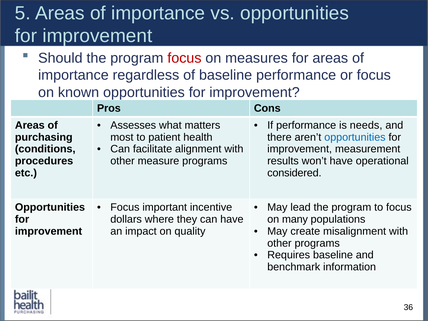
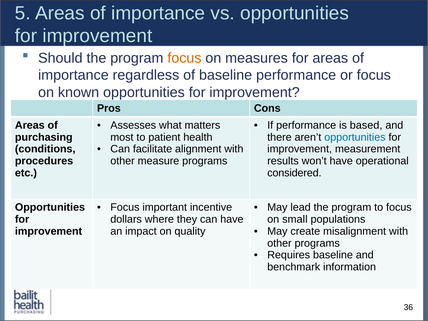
focus colour: red -> orange (184, 58)
needs: needs -> based (366, 125)
many: many -> small (295, 219)
